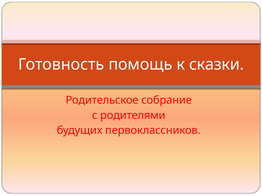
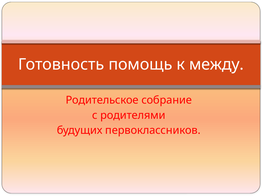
сказки: сказки -> между (216, 65)
